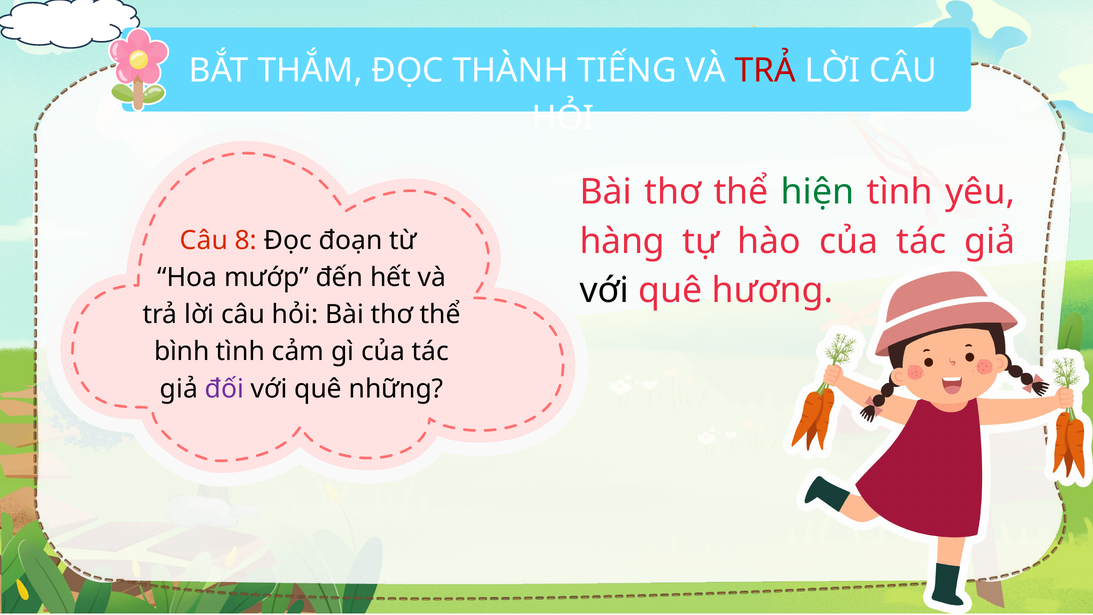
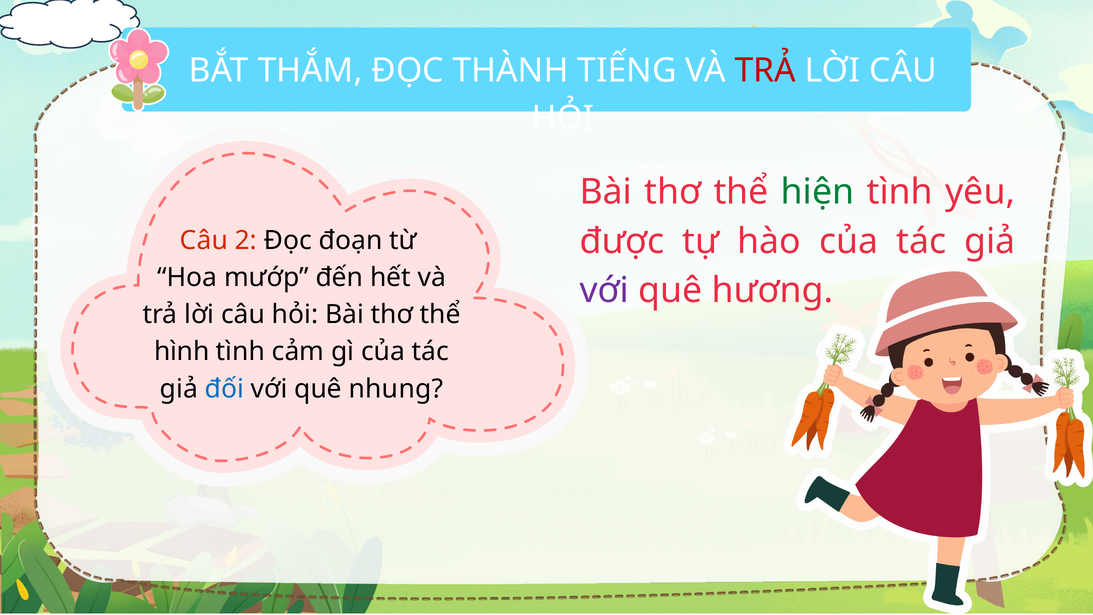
hàng: hàng -> được (622, 241)
8: 8 -> 2 (246, 240)
với colour: black -> purple (604, 291)
bình: bình -> hình (182, 352)
đối colour: purple -> blue (224, 389)
những: những -> nhung (396, 389)
